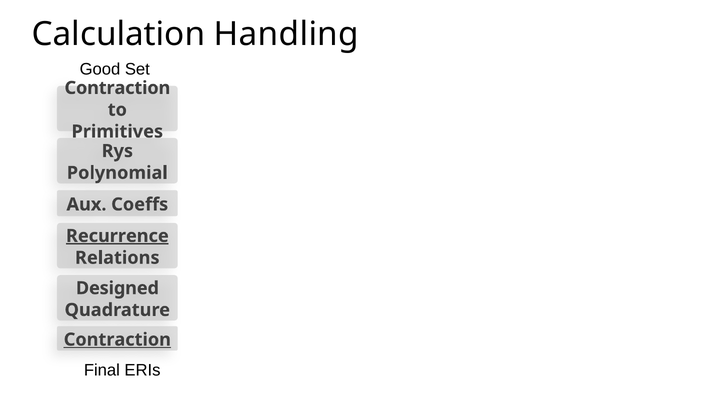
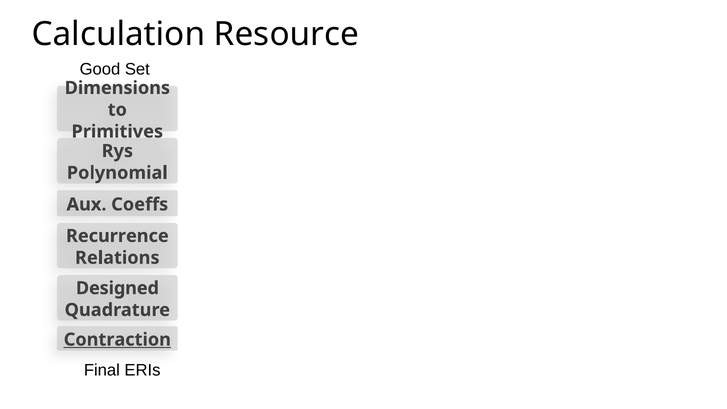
Handling: Handling -> Resource (286, 34)
Contraction: Contraction -> Dimensions (117, 88)
Recurrence underline: present -> none (117, 236)
